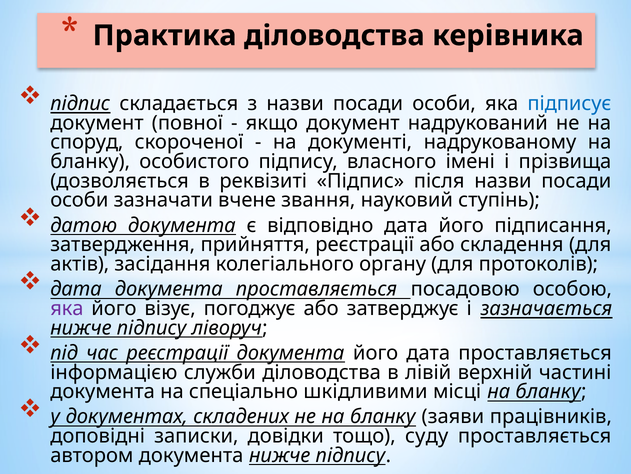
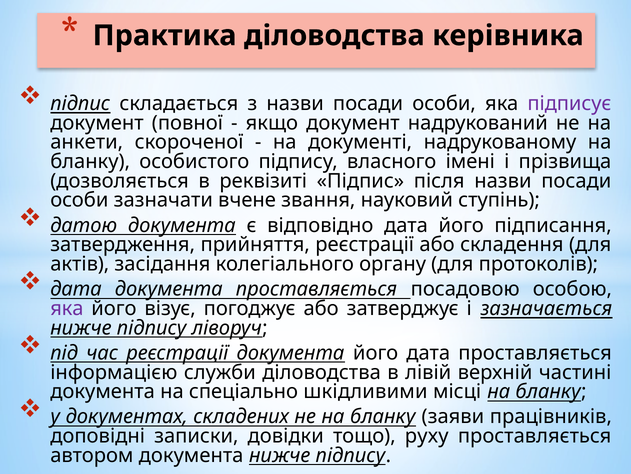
підписує colour: blue -> purple (569, 103)
споруд: споруд -> анкети (87, 142)
суду: суду -> руху (427, 435)
